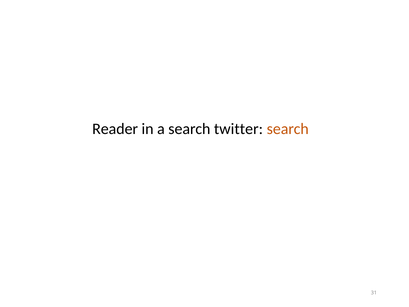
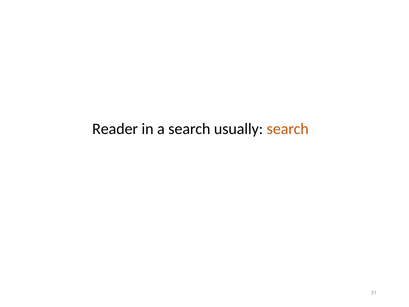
twitter: twitter -> usually (238, 129)
